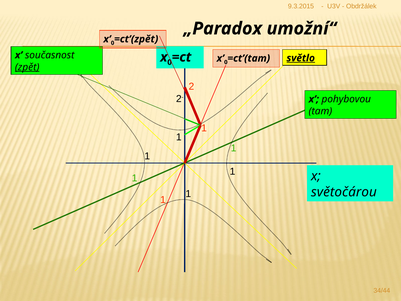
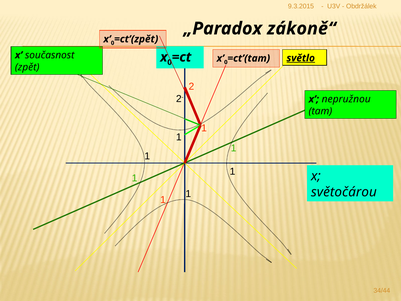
umožní“: umožní“ -> zákoně“ (301, 29)
zpět underline: present -> none (27, 67)
pohybovou: pohybovou -> nepružnou (346, 99)
